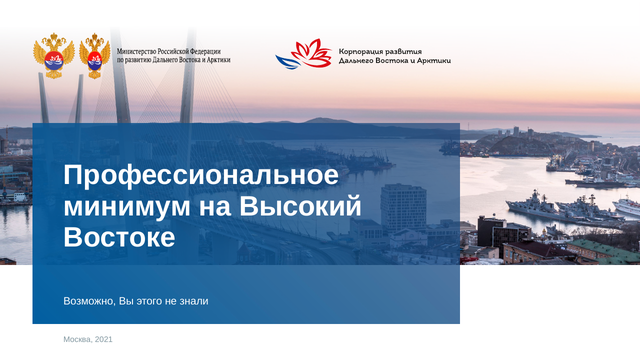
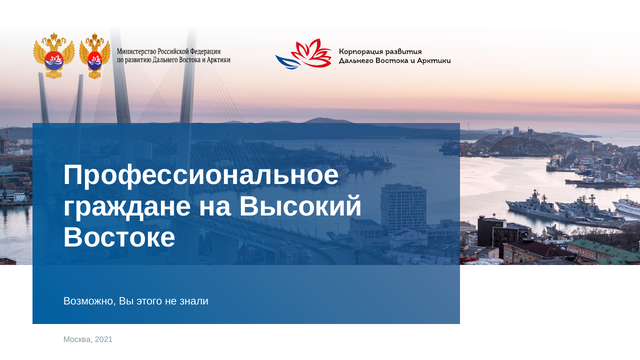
минимум: минимум -> граждане (127, 206)
